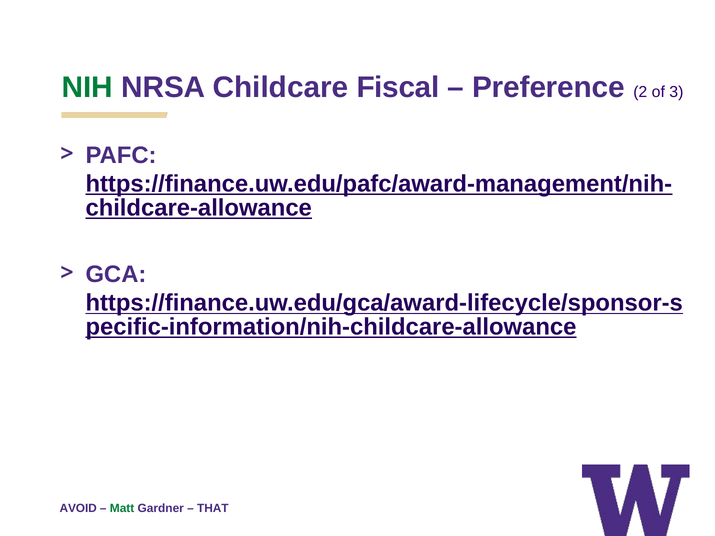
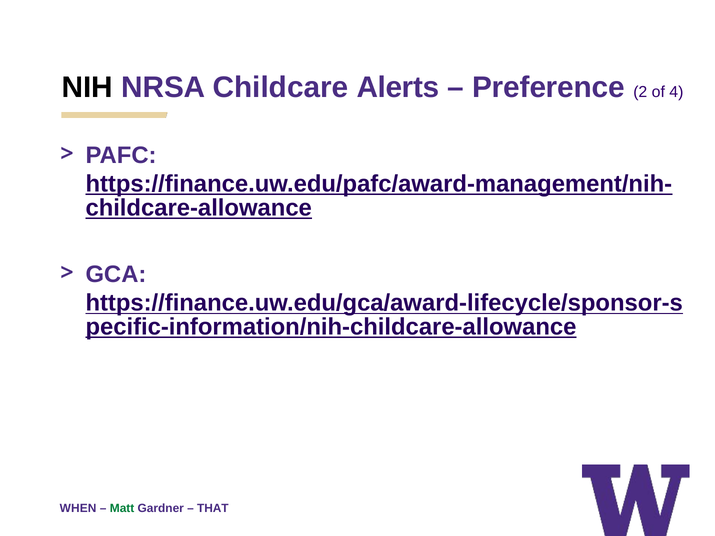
NIH colour: green -> black (87, 87)
Fiscal: Fiscal -> Alerts (398, 87)
3: 3 -> 4 (676, 92)
AVOID: AVOID -> WHEN (78, 509)
